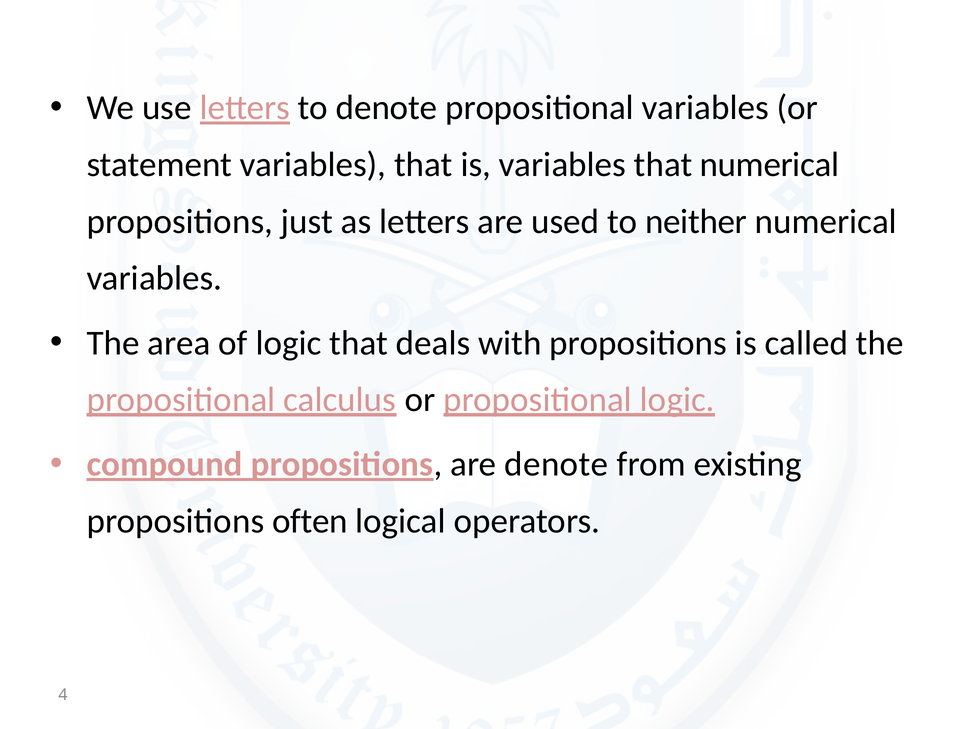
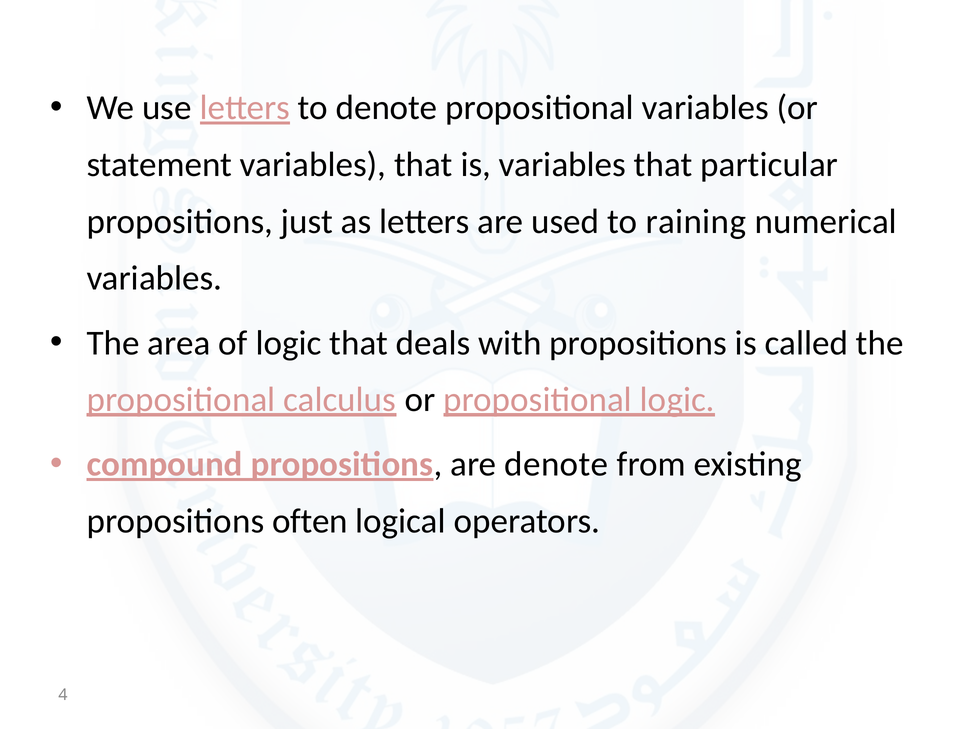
that numerical: numerical -> particular (769, 165)
neither: neither -> raining (696, 222)
